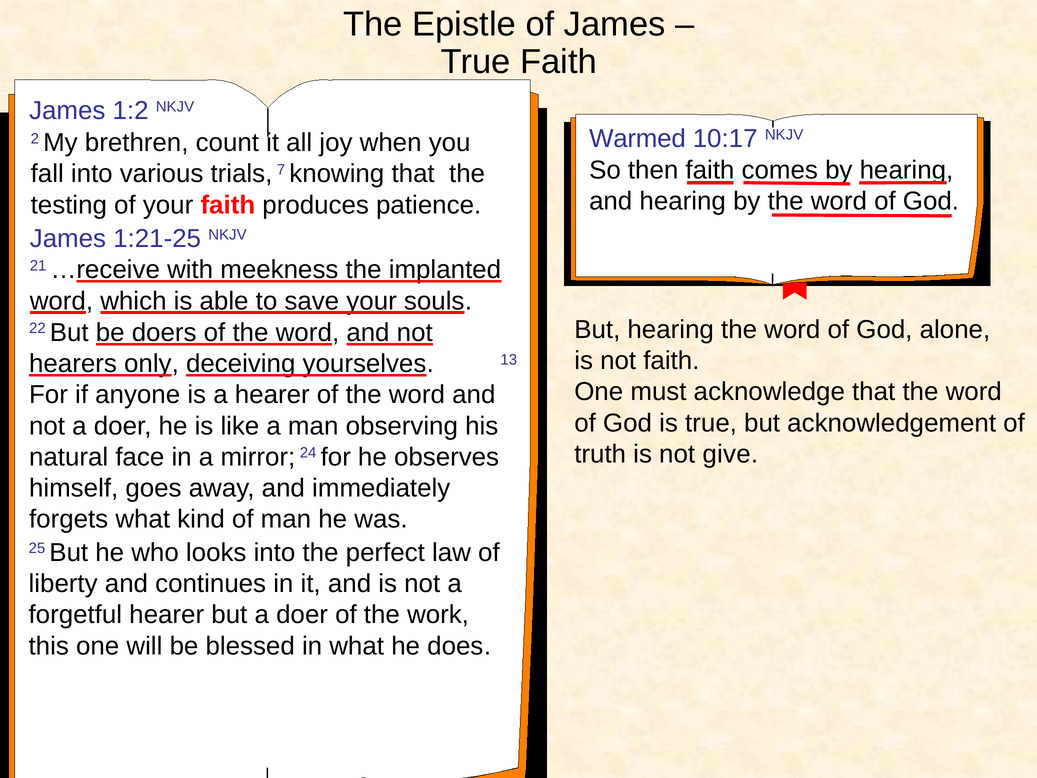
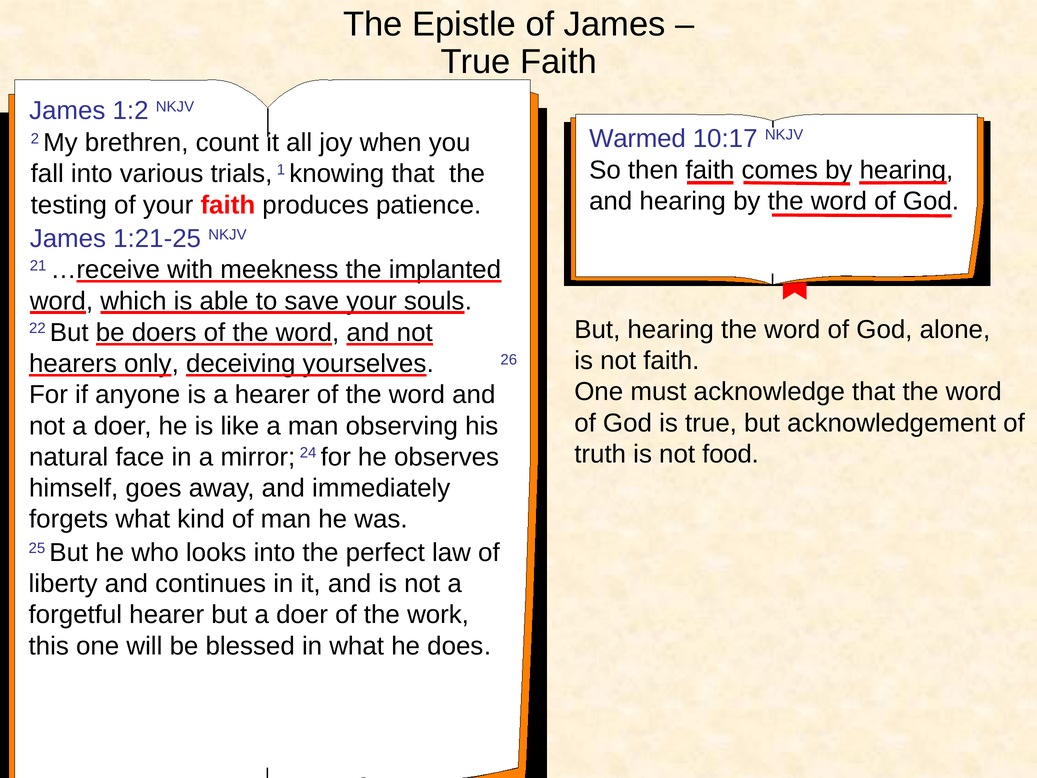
7: 7 -> 1 (281, 170)
13: 13 -> 26 (509, 360)
give: give -> food (731, 454)
